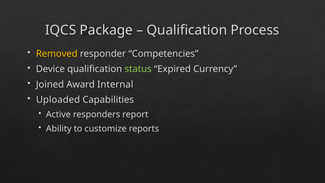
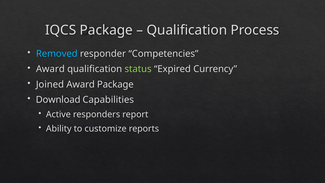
Removed colour: yellow -> light blue (57, 54)
Device: Device -> Award (50, 69)
Award Internal: Internal -> Package (115, 84)
Uploaded: Uploaded -> Download (58, 100)
